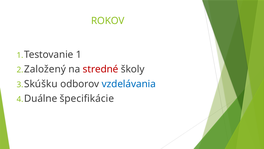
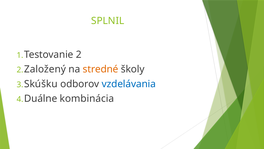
ROKOV: ROKOV -> SPLNIL (108, 21)
Testovanie 1: 1 -> 2 (79, 54)
stredné colour: red -> orange (101, 69)
špecifikácie: špecifikácie -> kombinácia (87, 98)
